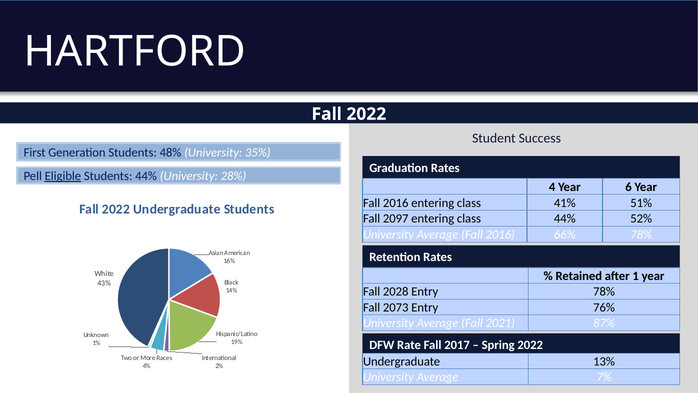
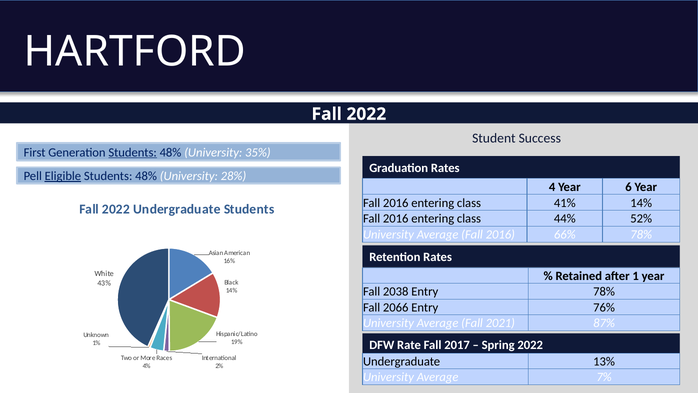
Students underline: none -> present (133, 152)
44%: 44% -> 48% (146, 176)
41% 51%: 51% -> 14% (641, 203)
2097: 2097 -> 2016 (396, 219)
2028: 2028 -> 2038 (396, 291)
2073: 2073 -> 2066 (396, 307)
